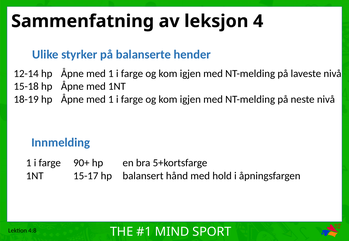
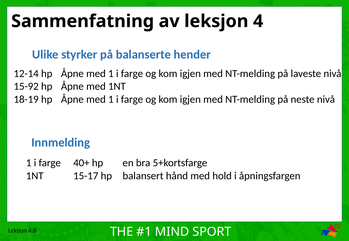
15-18: 15-18 -> 15-92 (26, 87)
90+: 90+ -> 40+ (81, 163)
